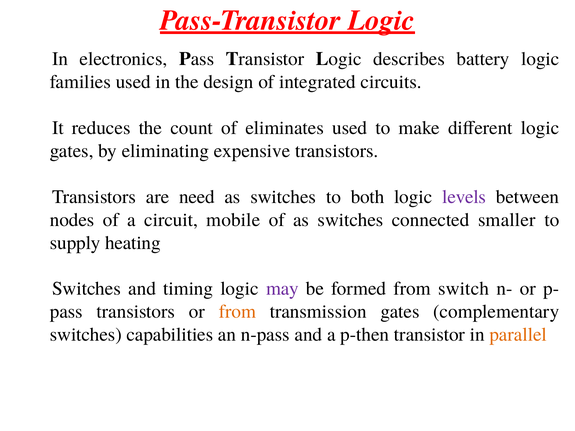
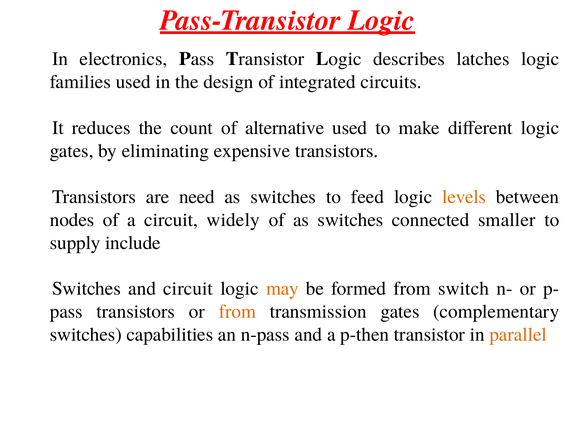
battery: battery -> latches (483, 59)
eliminates: eliminates -> alternative (285, 128)
both: both -> feed (367, 197)
levels colour: purple -> orange (464, 197)
mobile: mobile -> widely (233, 220)
heating: heating -> include (133, 243)
and timing: timing -> circuit (188, 289)
may colour: purple -> orange (282, 289)
